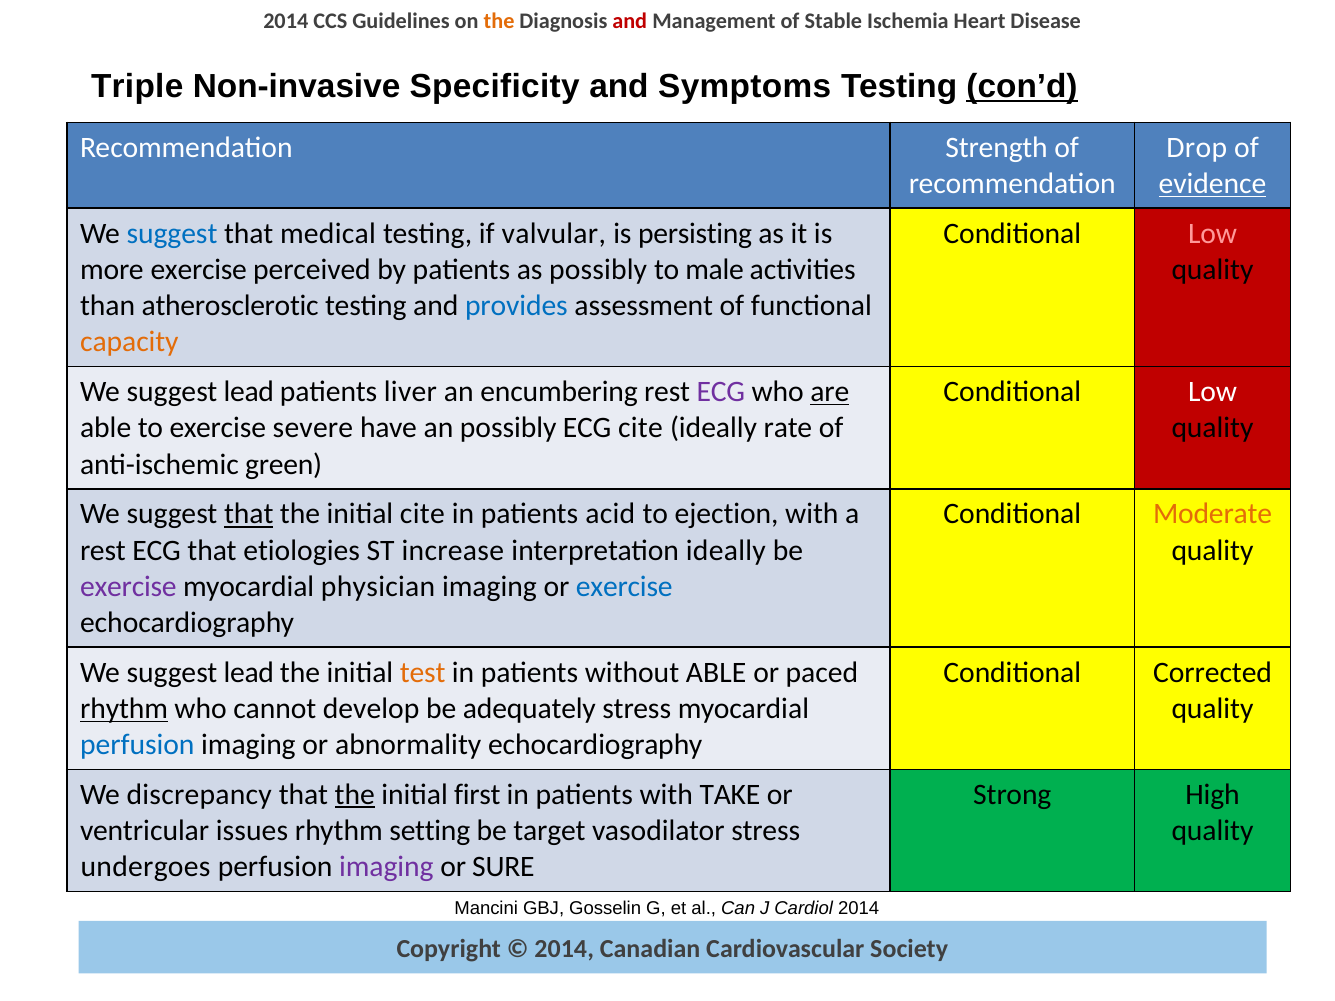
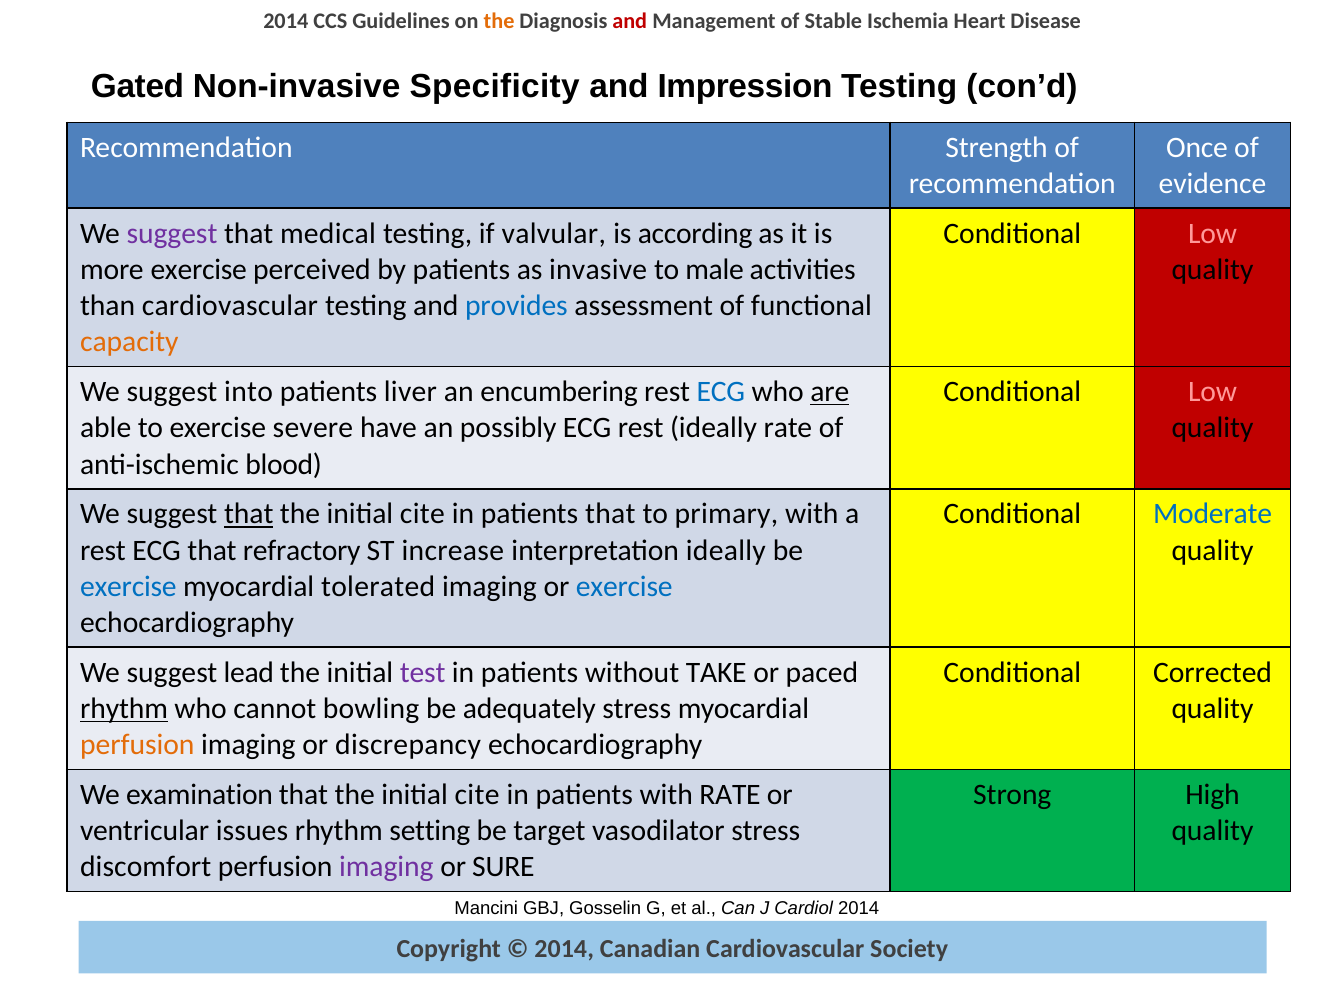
Triple: Triple -> Gated (138, 86)
Symptoms: Symptoms -> Impression (745, 86)
con’d underline: present -> none (1022, 86)
Drop: Drop -> Once (1197, 148)
evidence underline: present -> none (1213, 184)
suggest colour: blue -> purple (172, 233)
persisting: persisting -> according (695, 233)
as possibly: possibly -> invasive (598, 270)
than atherosclerotic: atherosclerotic -> cardiovascular (230, 306)
lead: lead -> into (249, 392)
ECG colour: purple -> blue (721, 392)
Low colour: white -> pink (1213, 392)
ECG cite: cite -> rest (641, 428)
green: green -> blood (284, 464)
patients acid: acid -> that (610, 514)
ejection: ejection -> primary (726, 514)
Moderate colour: orange -> blue (1213, 514)
etiologies: etiologies -> refractory (302, 550)
exercise colour: purple -> blue (128, 587)
physician: physician -> tolerated (378, 587)
test colour: orange -> purple (423, 673)
without ABLE: ABLE -> TAKE (716, 673)
develop: develop -> bowling (371, 709)
perfusion colour: blue -> orange (137, 745)
abnormality: abnormality -> discrepancy (408, 745)
discrepancy: discrepancy -> examination (200, 795)
the underline: present -> none (355, 795)
first: first -> cite (477, 795)
with TAKE: TAKE -> RATE (730, 795)
undergoes: undergoes -> discomfort (146, 867)
